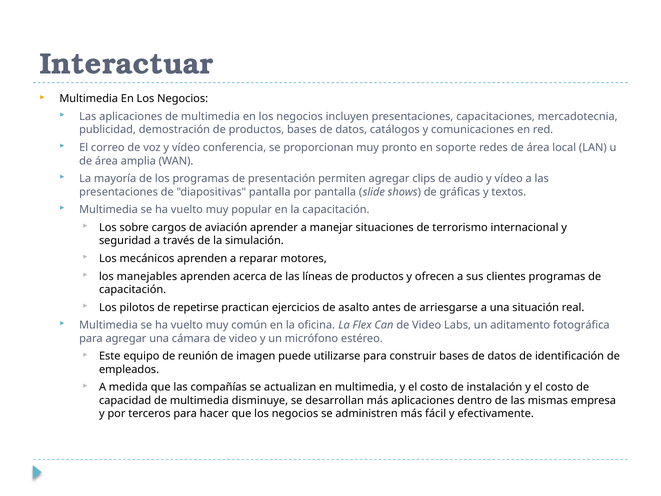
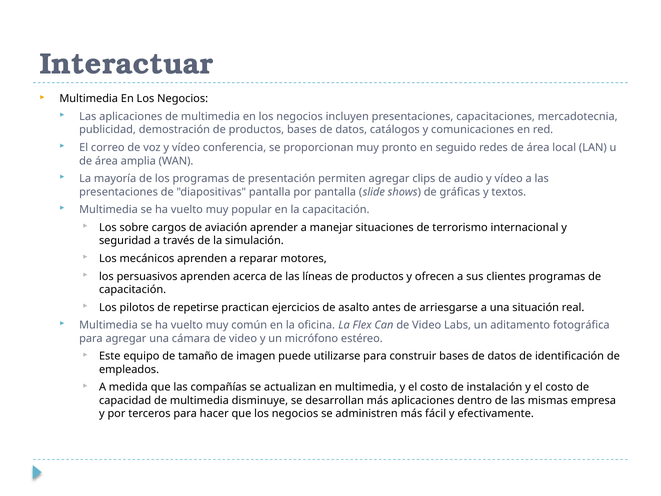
soporte: soporte -> seguido (456, 148)
manejables: manejables -> persuasivos (147, 276)
reunión: reunión -> tamaño (198, 356)
